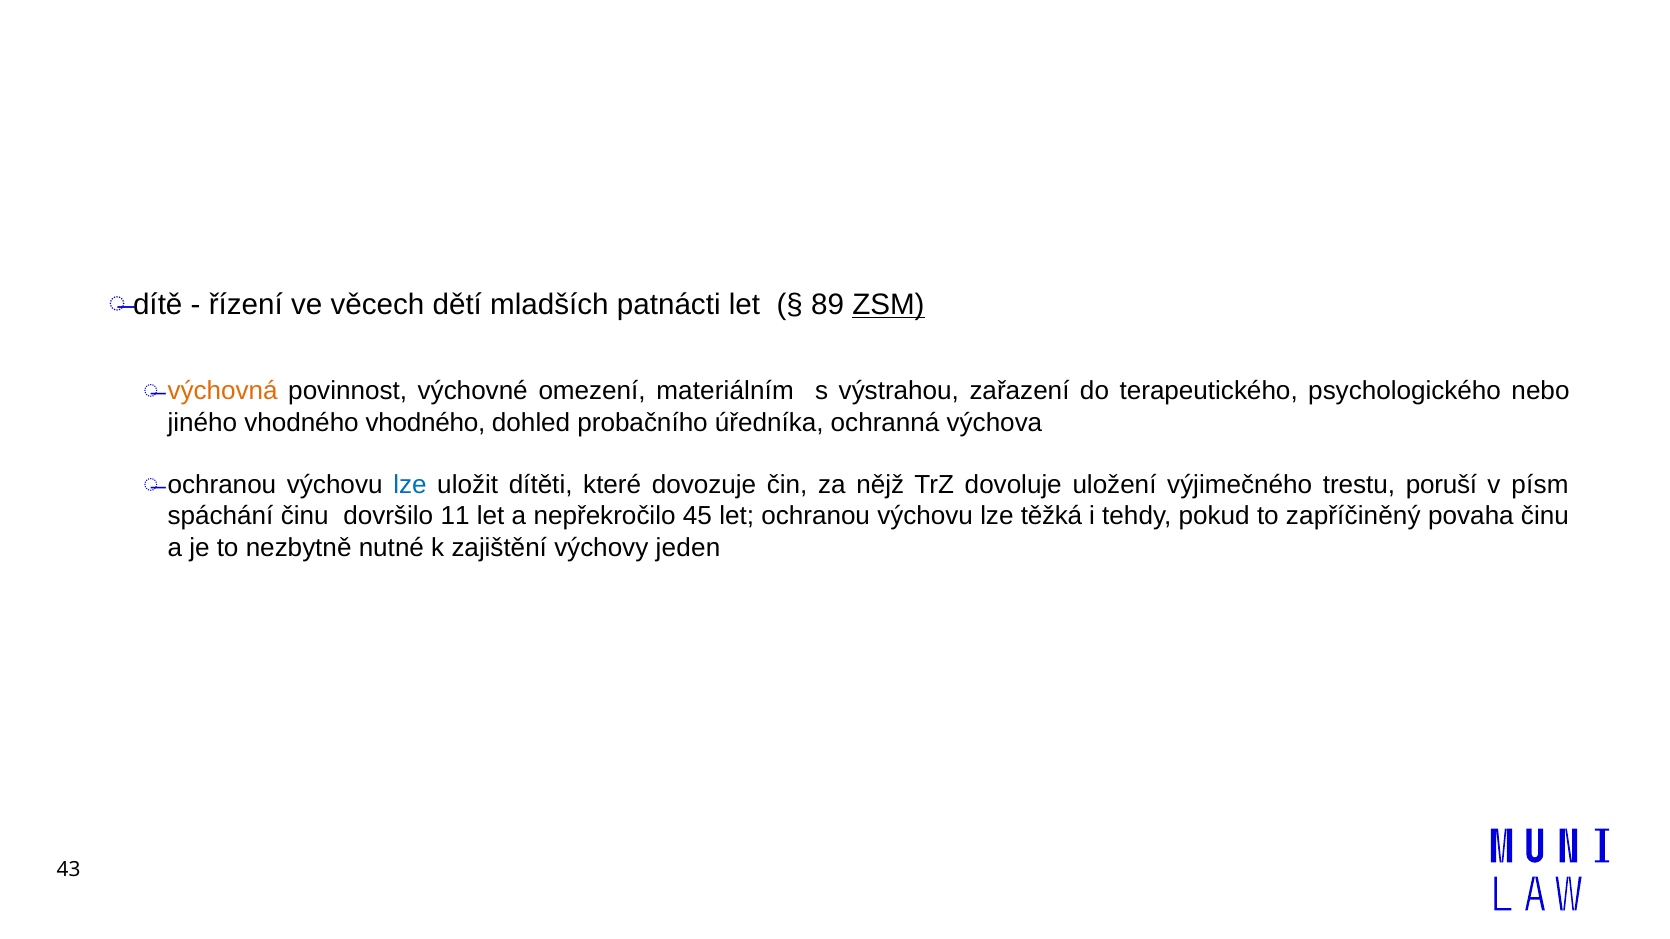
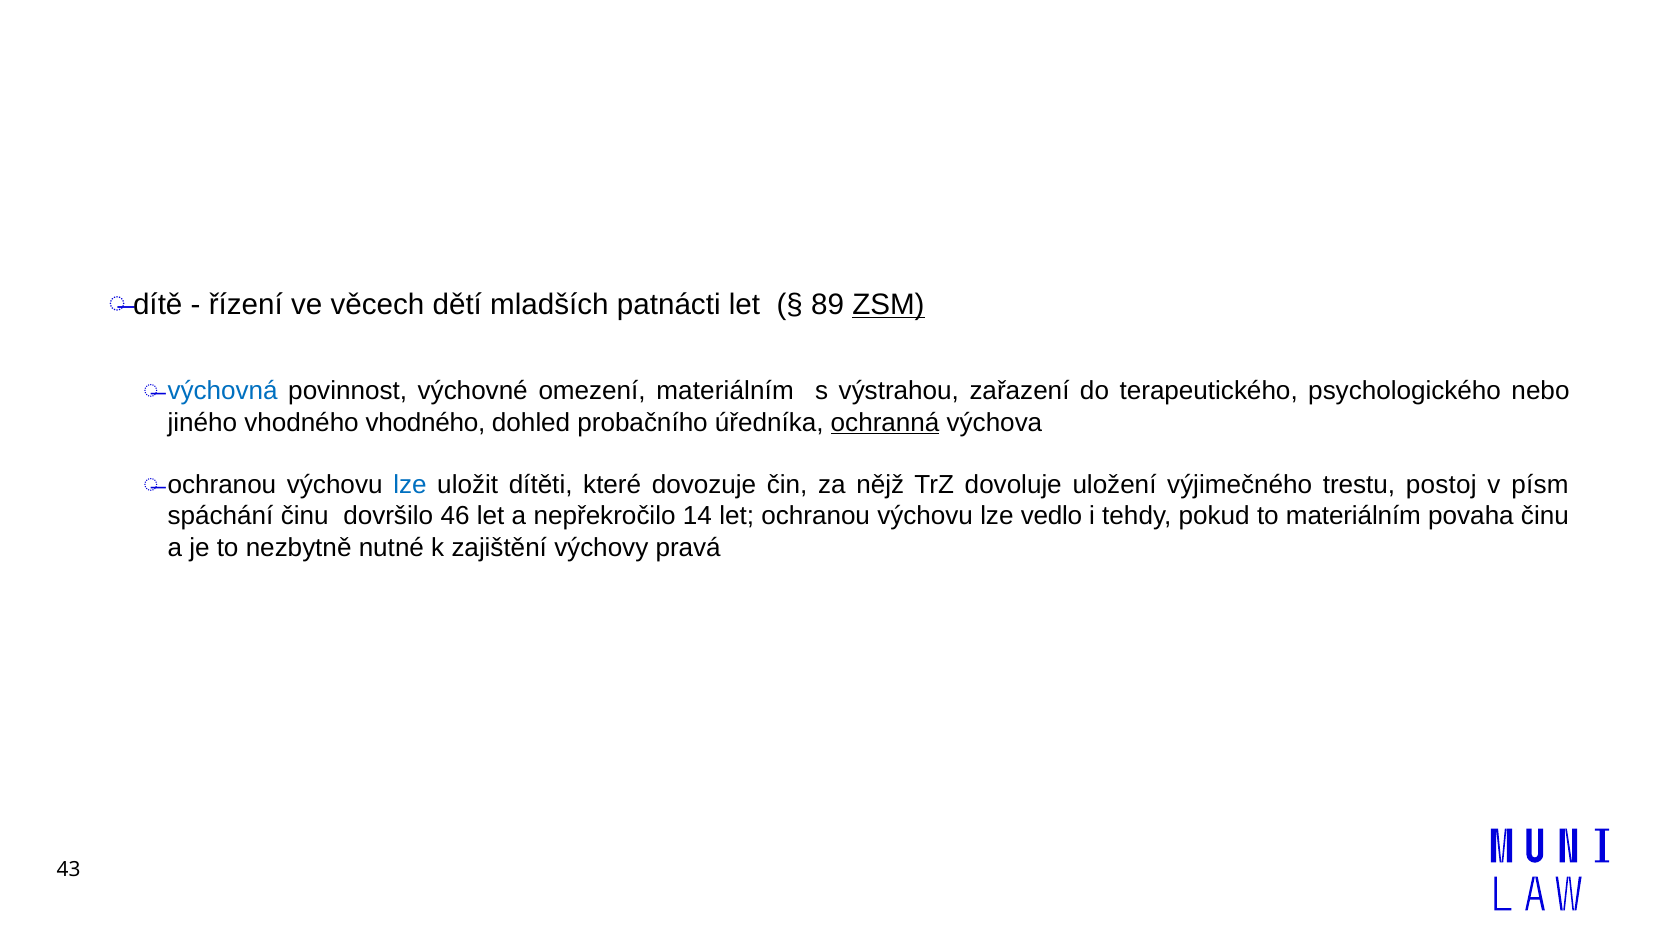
výchovná colour: orange -> blue (223, 391)
ochranná underline: none -> present (885, 423)
poruší: poruší -> postoj (1441, 485)
11: 11 -> 46 (455, 516)
45: 45 -> 14 (697, 516)
těžká: těžká -> vedlo (1051, 516)
to zapříčiněný: zapříčiněný -> materiálním (1353, 516)
jeden: jeden -> pravá (688, 548)
